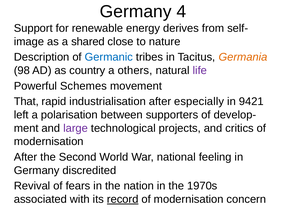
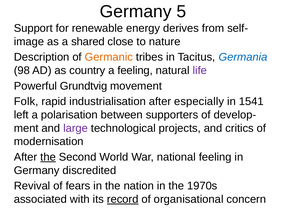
4: 4 -> 5 (181, 12)
Germanic colour: blue -> orange (109, 57)
Germania colour: orange -> blue (243, 57)
a others: others -> feeling (135, 71)
Schemes: Schemes -> Grundtvig (84, 86)
That: That -> Folk (26, 102)
9421: 9421 -> 1541 (251, 102)
the underline: none -> present (48, 157)
modernisation: modernisation -> organisational (189, 200)
